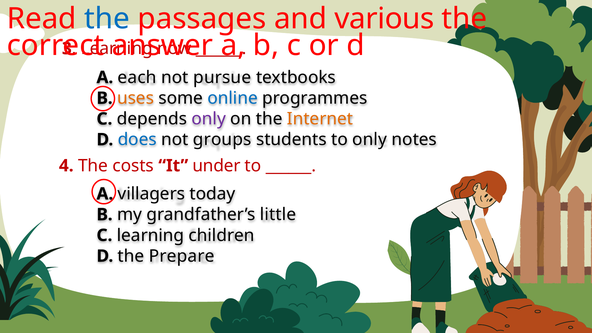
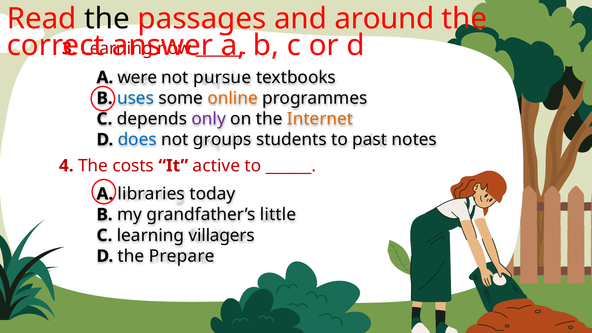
the colour: blue -> black (107, 19)
various: various -> around (384, 19)
each: each -> were (137, 77)
uses colour: orange -> blue (136, 98)
online colour: blue -> orange (233, 98)
to only: only -> past (370, 140)
under: under -> active (216, 166)
villagers: villagers -> libraries (151, 194)
children: children -> villagers (222, 235)
